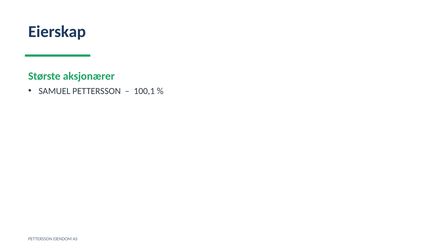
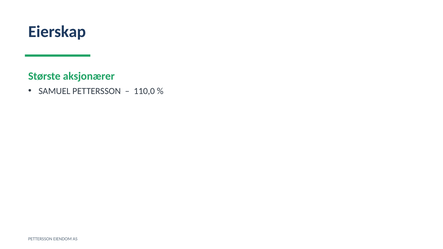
100,1: 100,1 -> 110,0 (144, 91)
